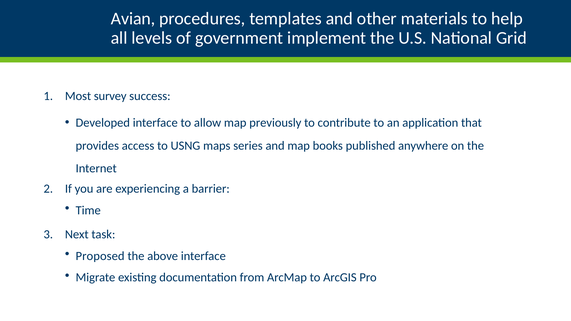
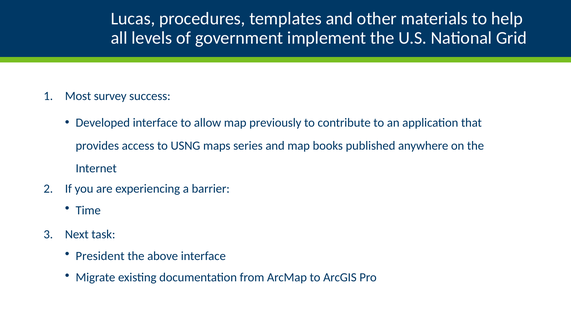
Avian: Avian -> Lucas (133, 19)
Proposed: Proposed -> President (100, 256)
